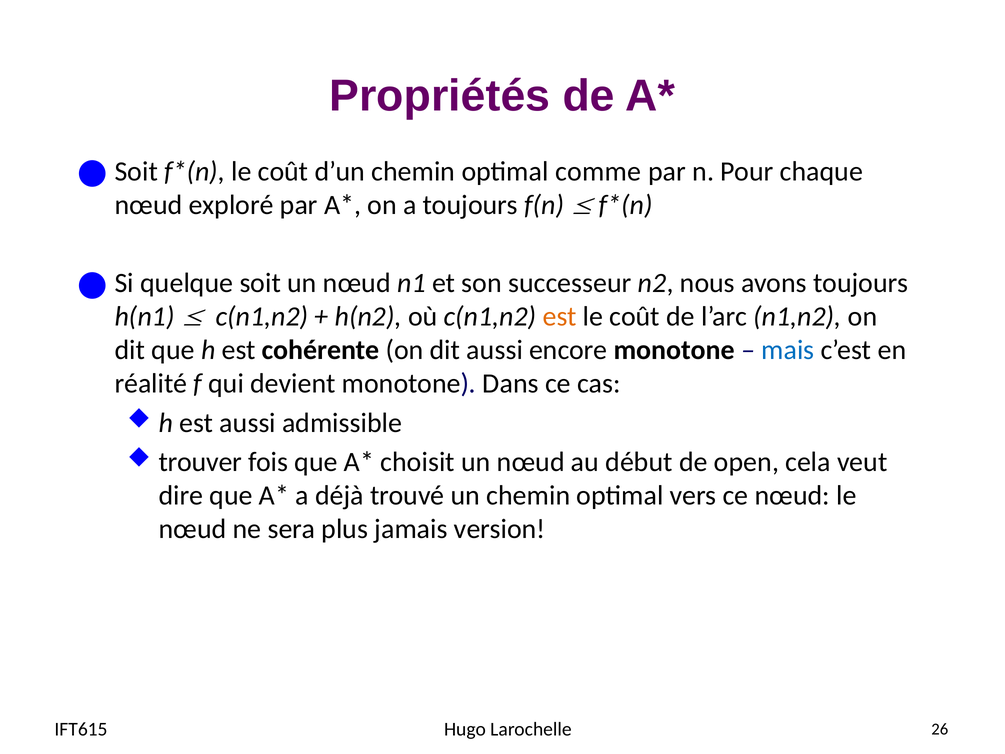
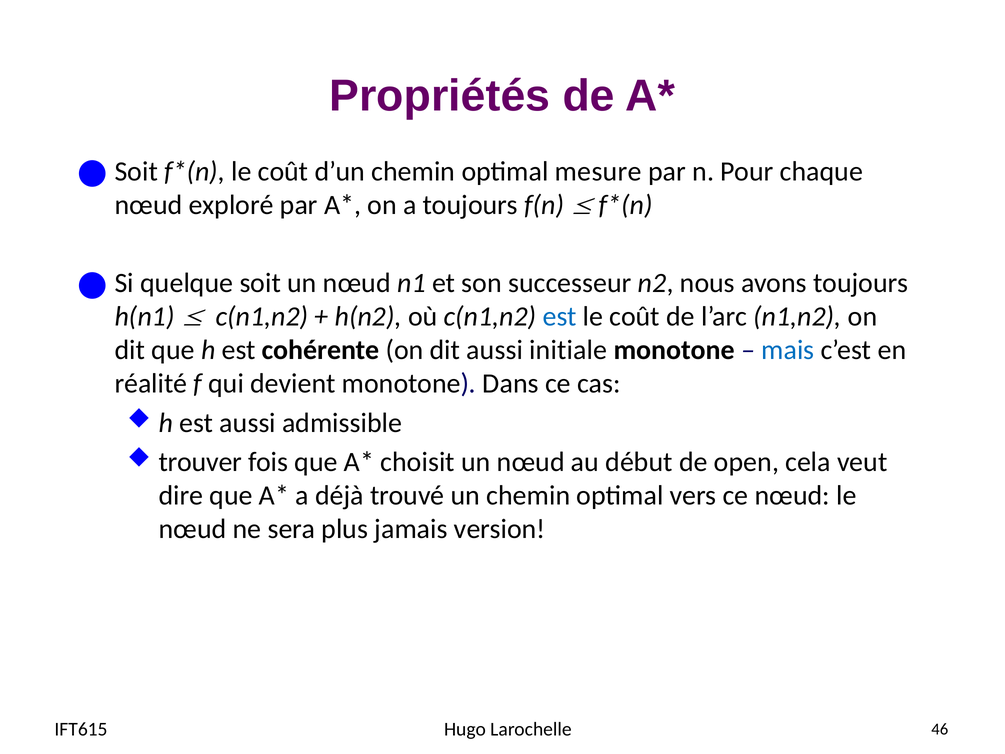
comme: comme -> mesure (598, 171)
est colour: orange -> blue (560, 317)
encore: encore -> initiale (568, 350)
26: 26 -> 46 (940, 729)
